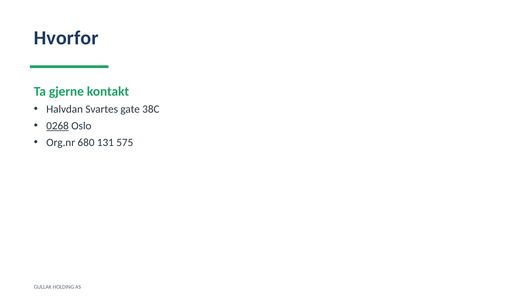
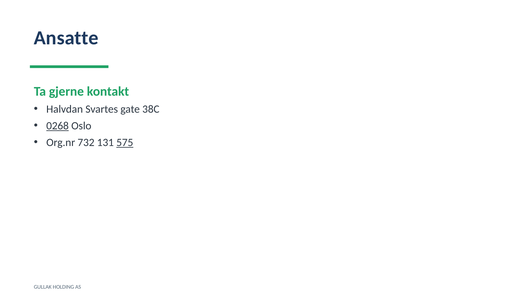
Hvorfor: Hvorfor -> Ansatte (66, 38)
680: 680 -> 732 (86, 143)
575 underline: none -> present (125, 143)
